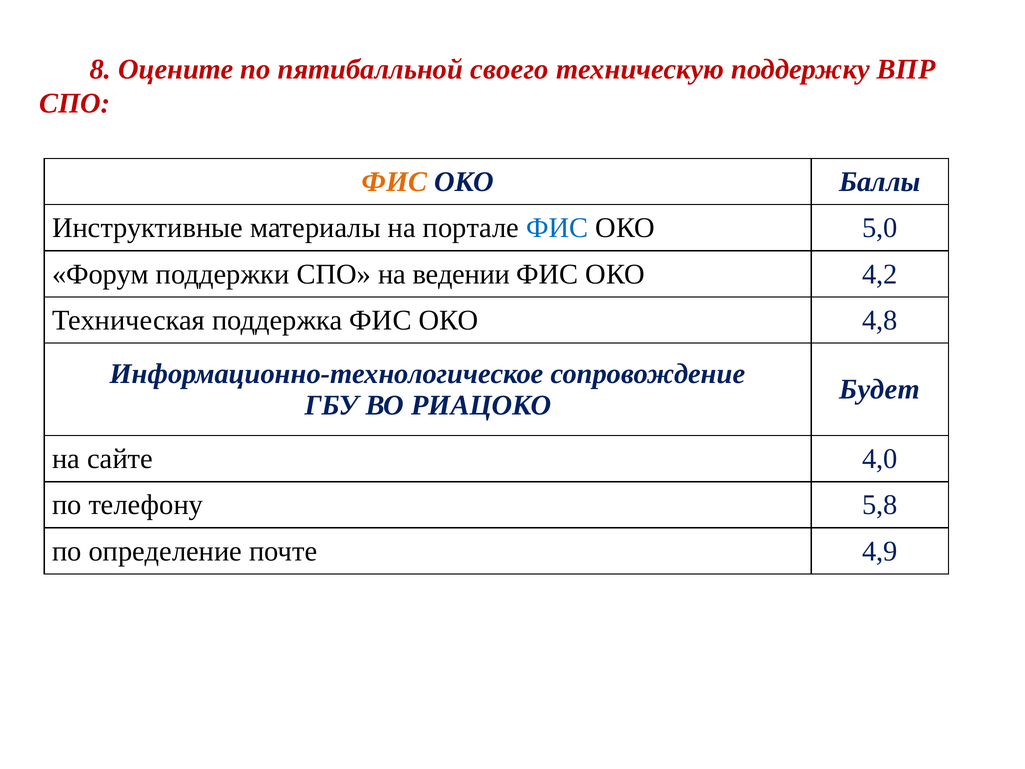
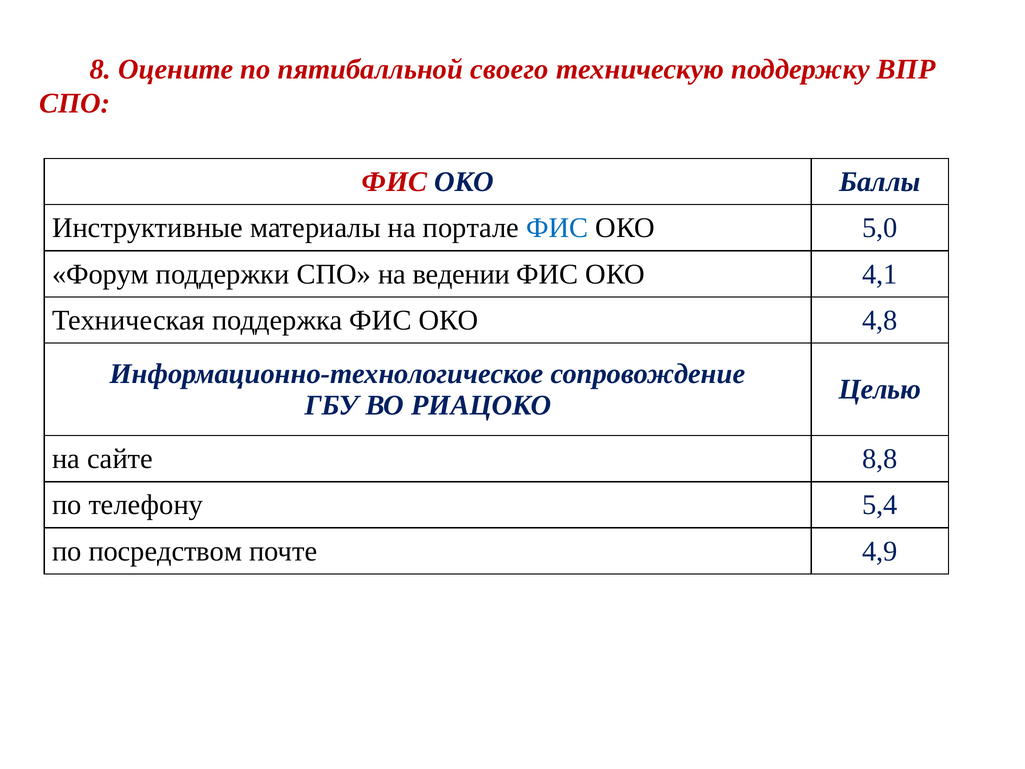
ФИС colour: orange -> red (395, 182)
4,2: 4,2 -> 4,1 (880, 274)
Будет: Будет -> Целью (880, 389)
4,0: 4,0 -> 8,8 (880, 459)
5,8: 5,8 -> 5,4 (880, 505)
определение: определение -> посредством (165, 551)
